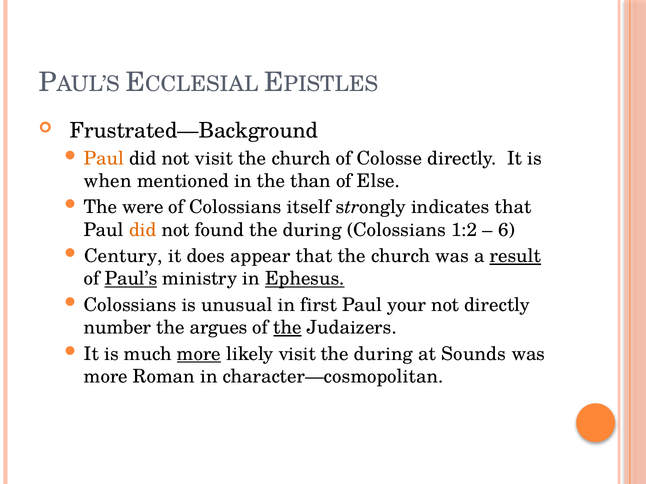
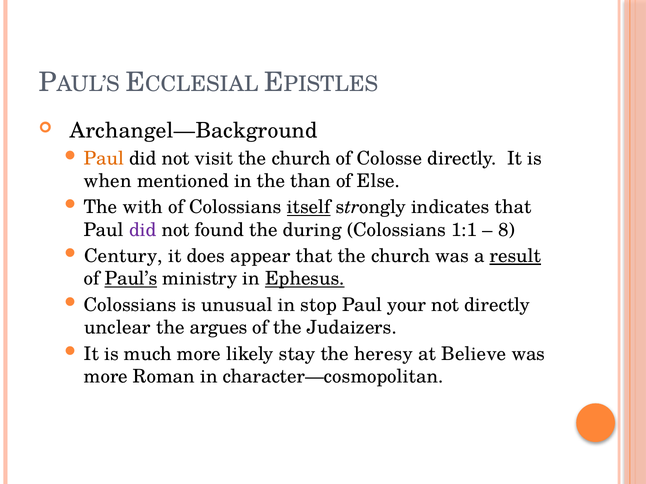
Frustrated—Background: Frustrated—Background -> Archangel—Background (194, 131)
were: were -> with (143, 207)
itself underline: none -> present (309, 207)
did colour: orange -> purple (143, 230)
1:2: 1:2 -> 1:1 (464, 230)
6: 6 -> 8 (506, 230)
first: first -> stop (319, 305)
number: number -> unclear (117, 328)
the underline: present -> none (288, 328)
more underline: present -> none (199, 354)
likely visit: visit -> stay (297, 354)
during: during -> heresy (383, 354)
Sounds: Sounds -> Believe (474, 354)
